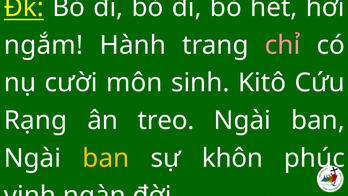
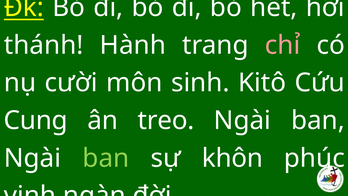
ngắm: ngắm -> thánh (44, 45)
Rạng: Rạng -> Cung (36, 120)
ban colour: yellow -> light green (106, 158)
